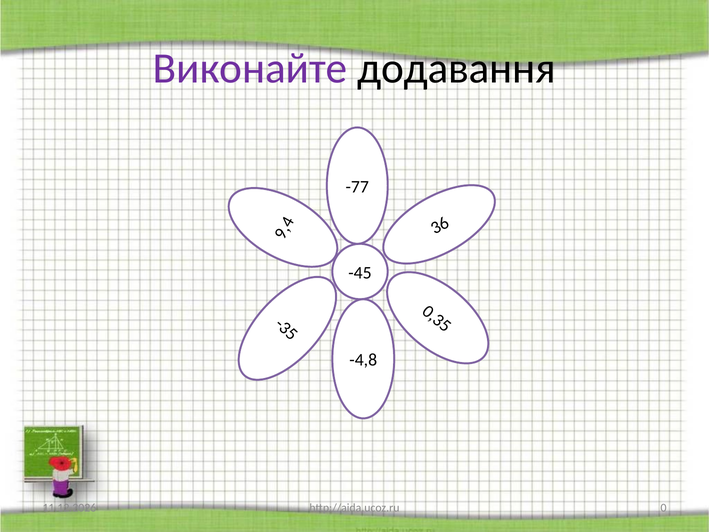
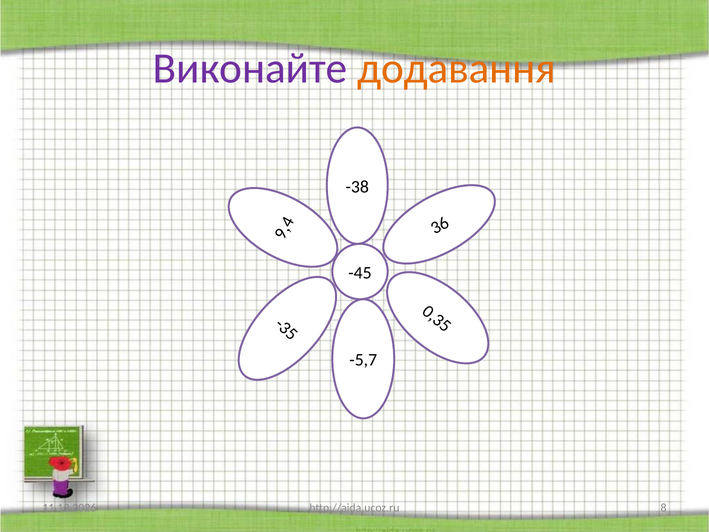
додавання colour: black -> orange (456, 69)
-77: -77 -> -38 (357, 187)
-4,8: -4,8 -> -5,7 (363, 360)
http://aida.ucoz.ru 0: 0 -> 8 (664, 508)
